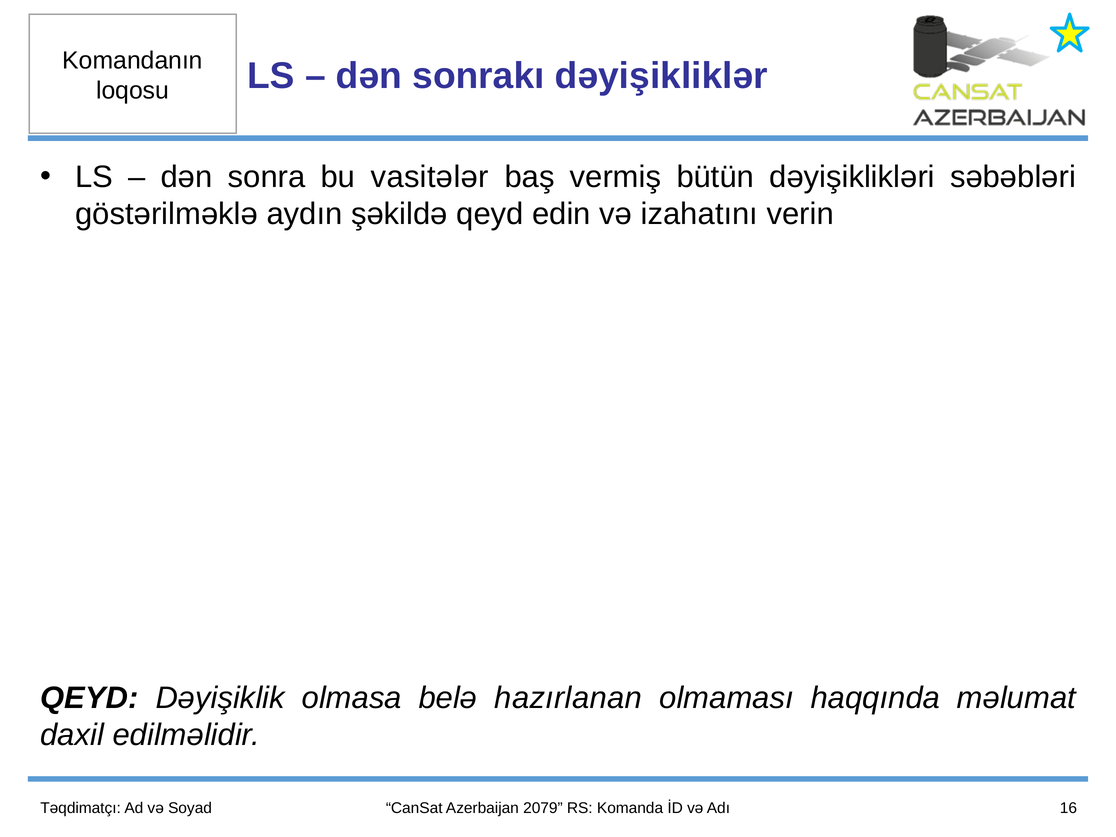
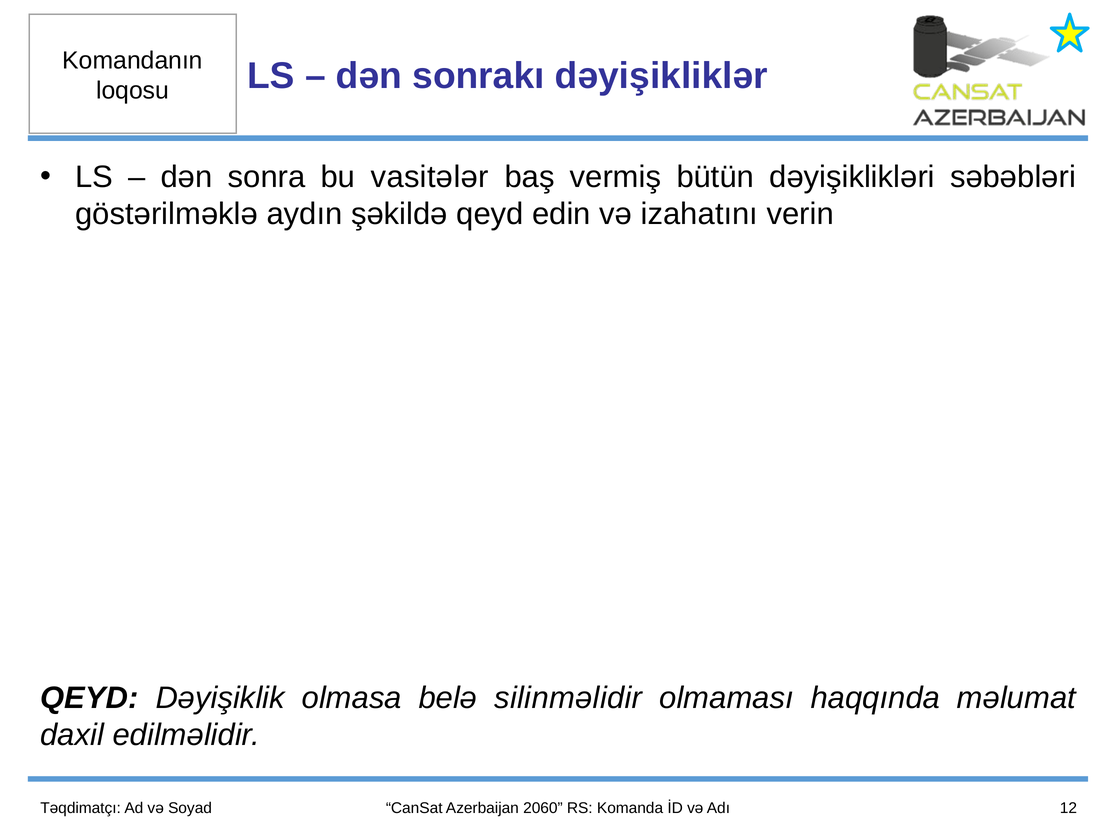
hazırlanan: hazırlanan -> silinməlidir (568, 698)
2079: 2079 -> 2060 (543, 808)
16: 16 -> 12 (1068, 808)
